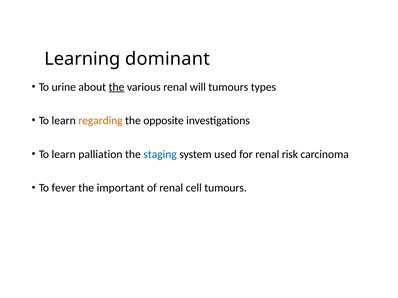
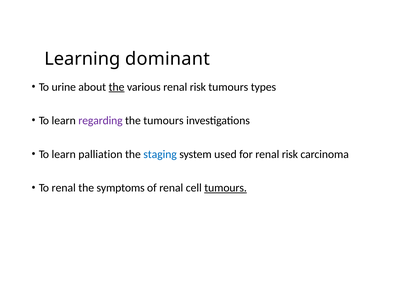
various renal will: will -> risk (198, 87)
regarding colour: orange -> purple (100, 121)
the opposite: opposite -> tumours (163, 121)
To fever: fever -> renal (64, 188)
important: important -> symptoms (121, 188)
tumours underline: none -> present (226, 188)
